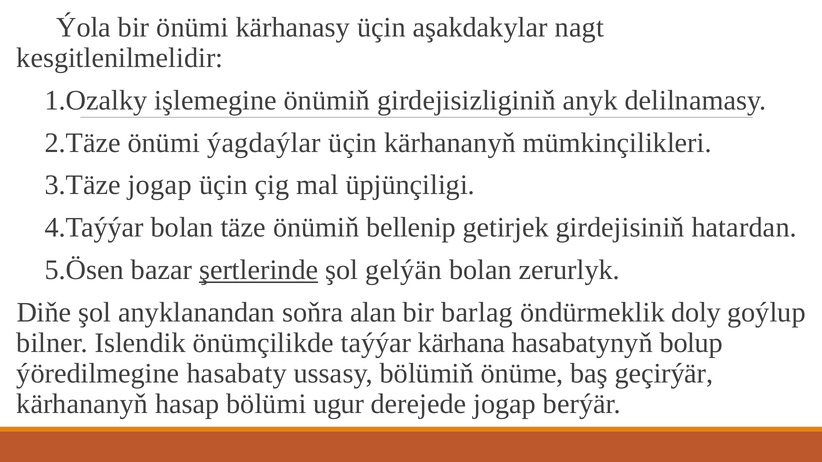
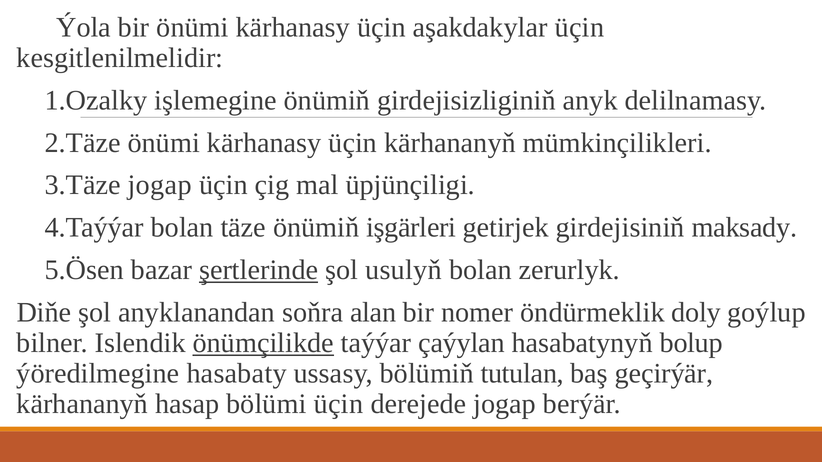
aşakdakylar nagt: nagt -> üçin (579, 27)
2.Täze önümi ýagdaýlar: ýagdaýlar -> kärhanasy (264, 143)
bellenip: bellenip -> işgärleri (411, 228)
hatardan: hatardan -> maksady (744, 228)
gelýän: gelýän -> usulyň (403, 270)
barlag: barlag -> nomer (477, 313)
önümçilikde underline: none -> present (263, 343)
kärhana: kärhana -> çaýylan (462, 343)
önüme: önüme -> tutulan (522, 374)
bölümi ugur: ugur -> üçin (338, 404)
